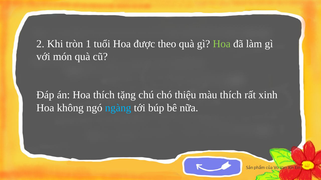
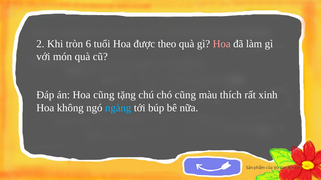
1: 1 -> 6 (88, 44)
Hoa colour: light green -> pink (222, 44)
Hoa thích: thích -> cũng (104, 95)
chó thiệu: thiệu -> cũng (185, 95)
